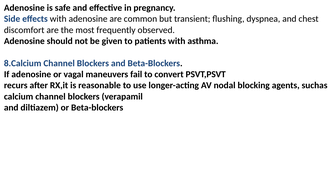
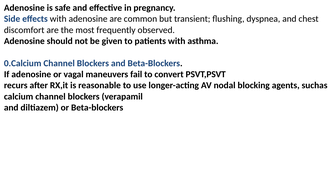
8.Calcium: 8.Calcium -> 0.Calcium (23, 63)
